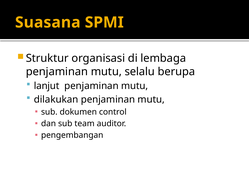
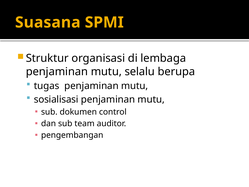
lanjut: lanjut -> tugas (47, 86)
dilakukan: dilakukan -> sosialisasi (56, 99)
